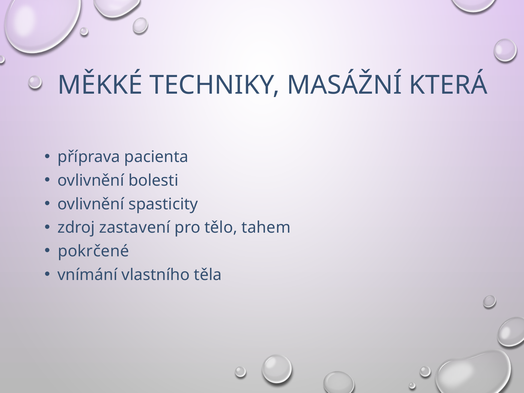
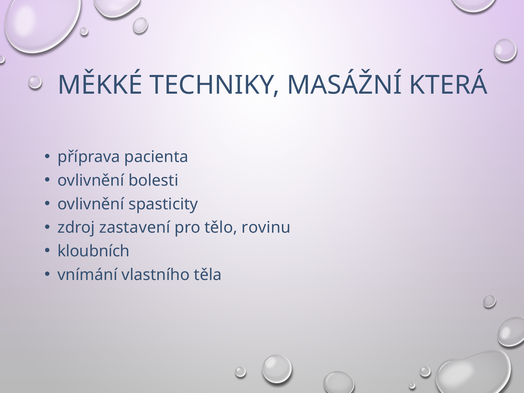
tahem: tahem -> rovinu (266, 228)
pokrčené: pokrčené -> kloubních (94, 251)
